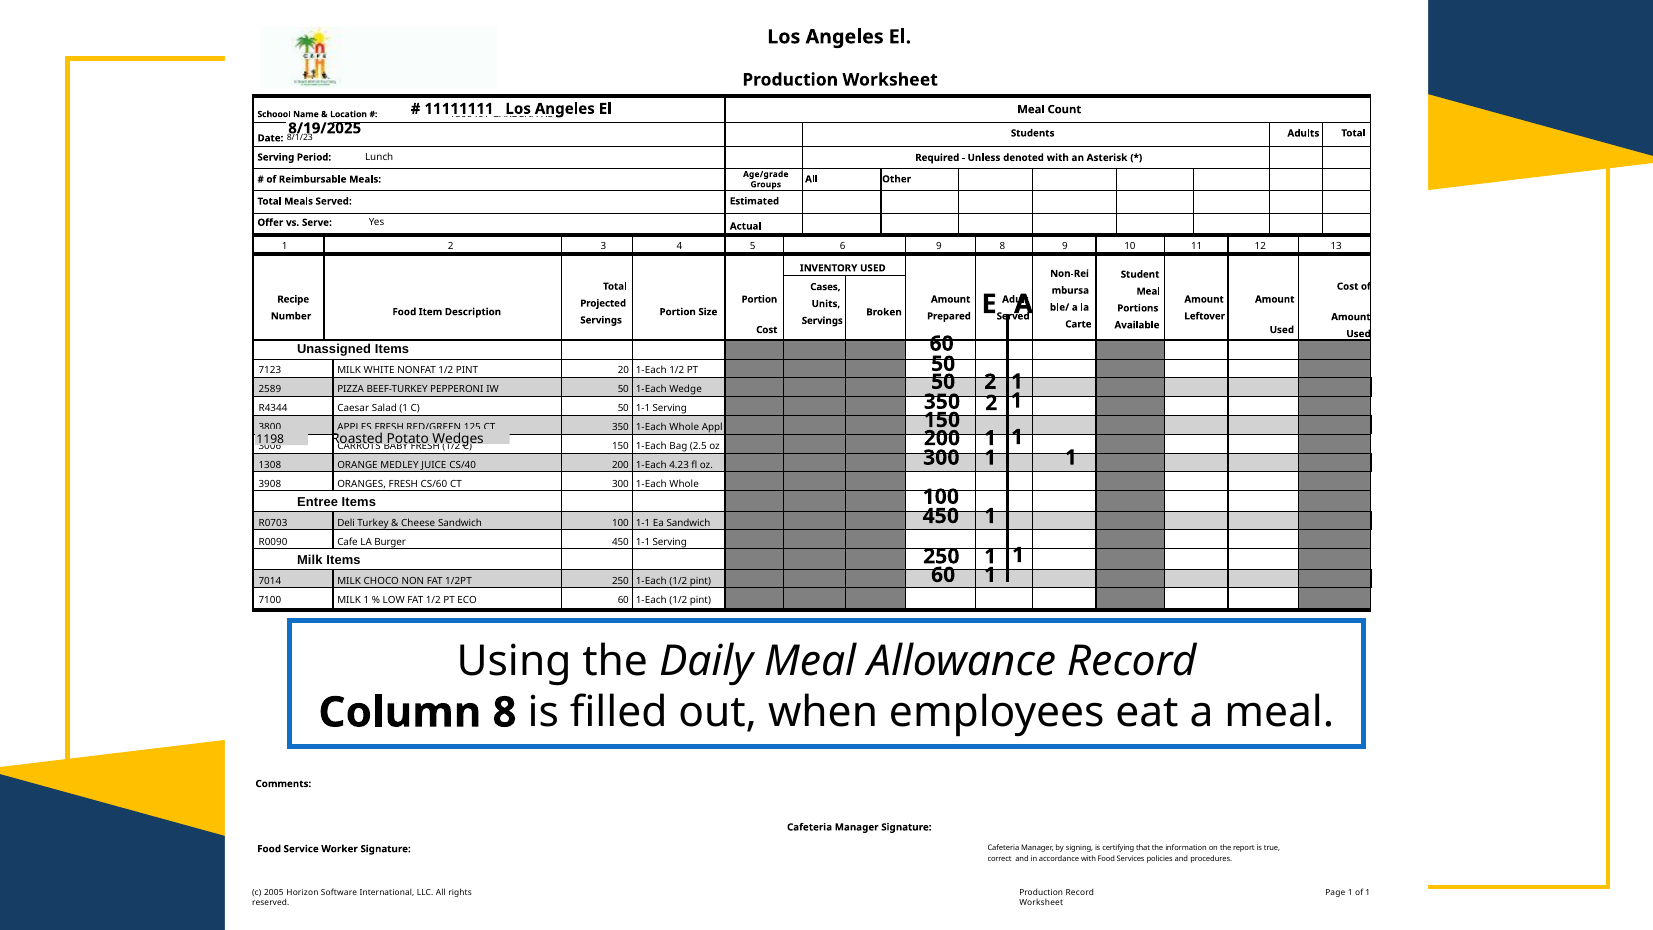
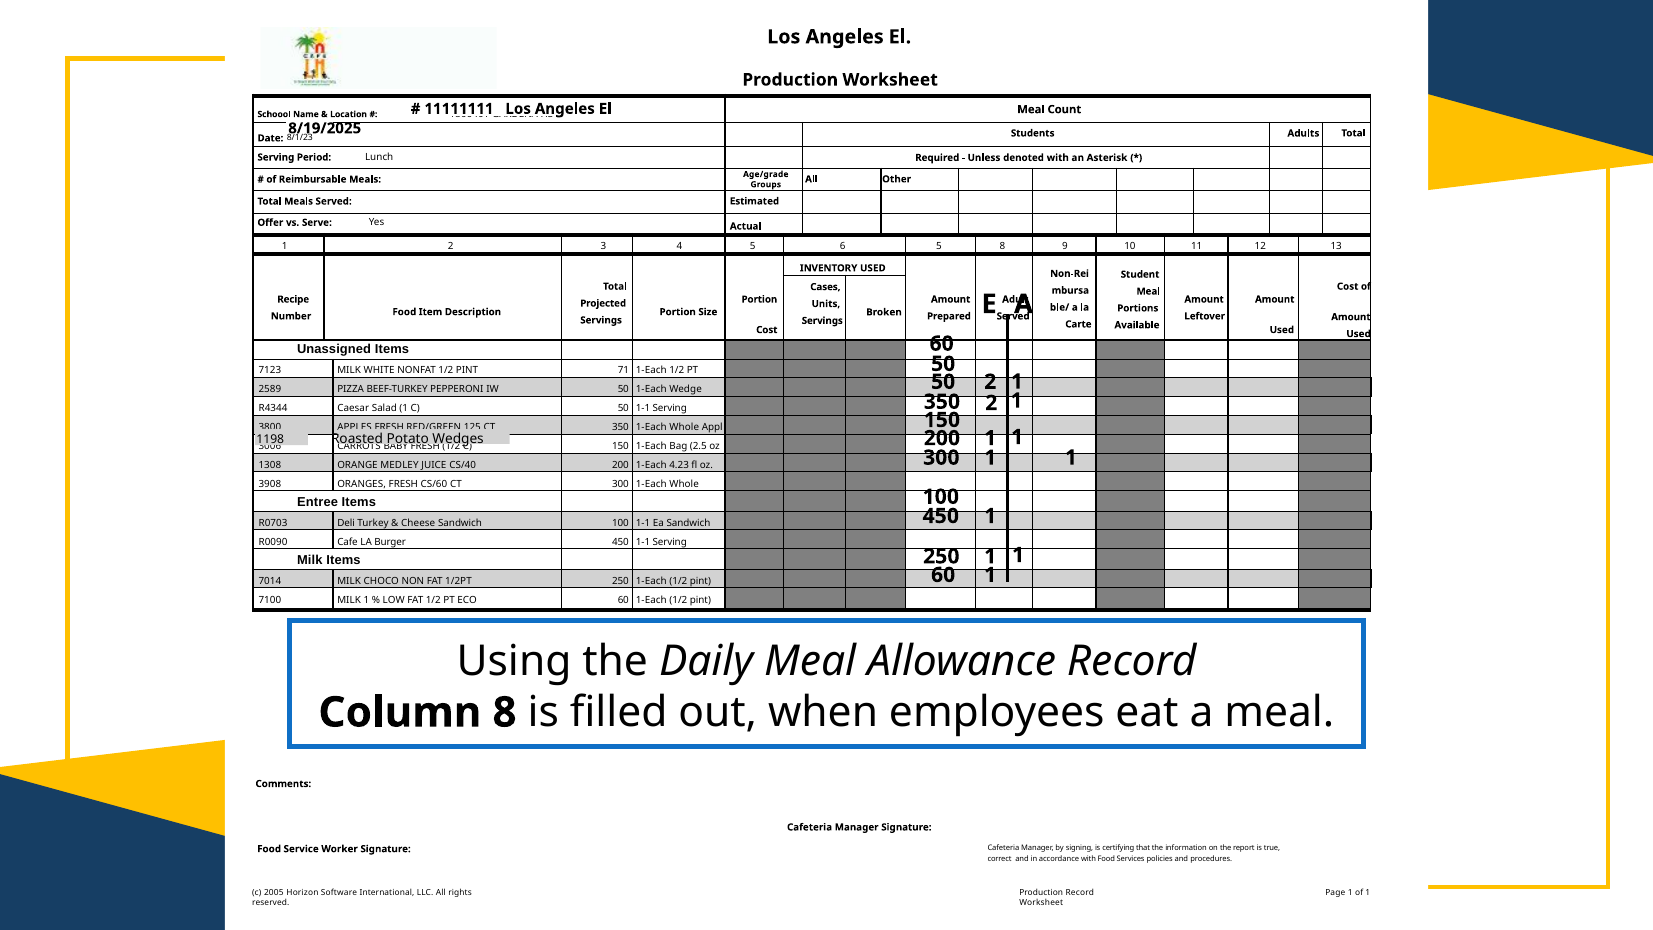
6 9: 9 -> 5 (939, 246)
20: 20 -> 71 (623, 371)
